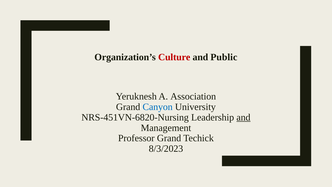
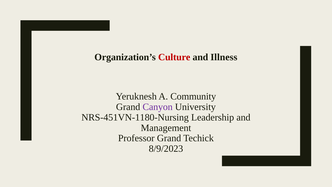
Public: Public -> Illness (224, 57)
Association: Association -> Community (193, 96)
Canyon colour: blue -> purple (158, 107)
NRS-451VN-6820-Nursing: NRS-451VN-6820-Nursing -> NRS-451VN-1180-Nursing (135, 117)
and underline: present -> none (243, 117)
8/3/2023: 8/3/2023 -> 8/9/2023 (166, 148)
